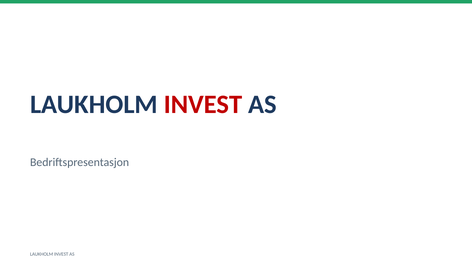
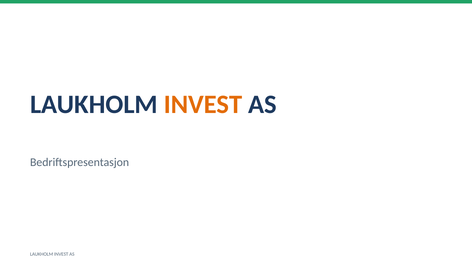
INVEST colour: red -> orange (203, 105)
